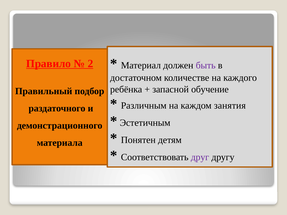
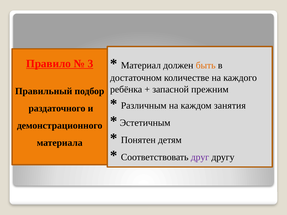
быть colour: purple -> orange (206, 65)
2: 2 -> 3 (90, 64)
обучение: обучение -> прежним (210, 89)
